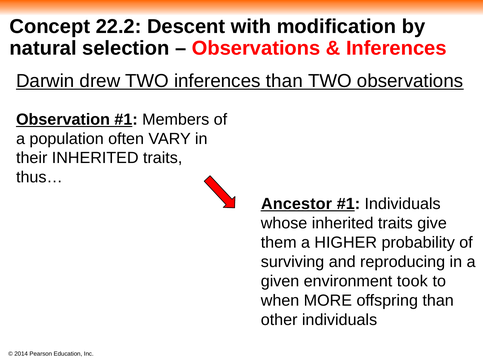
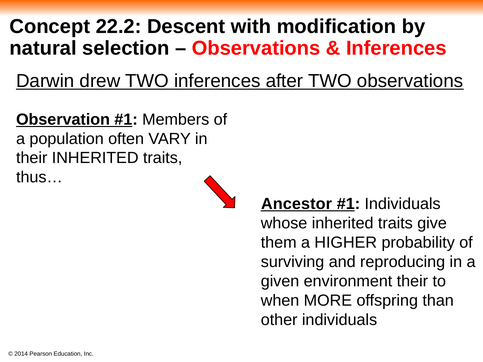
inferences than: than -> after (284, 81)
environment took: took -> their (412, 281)
